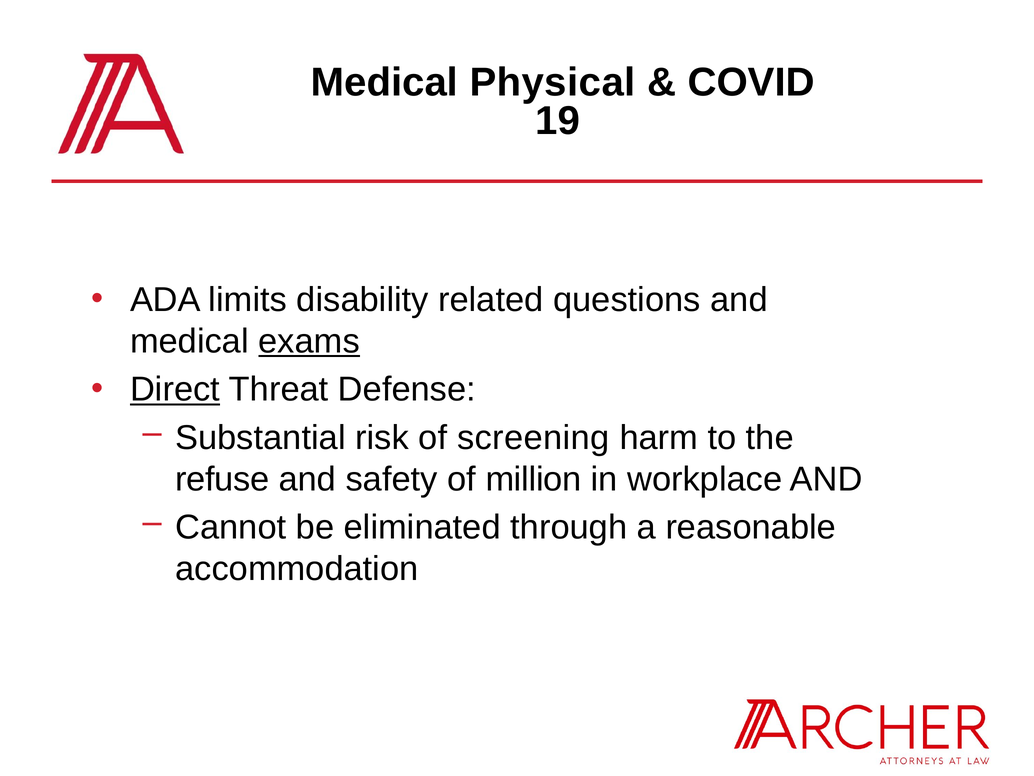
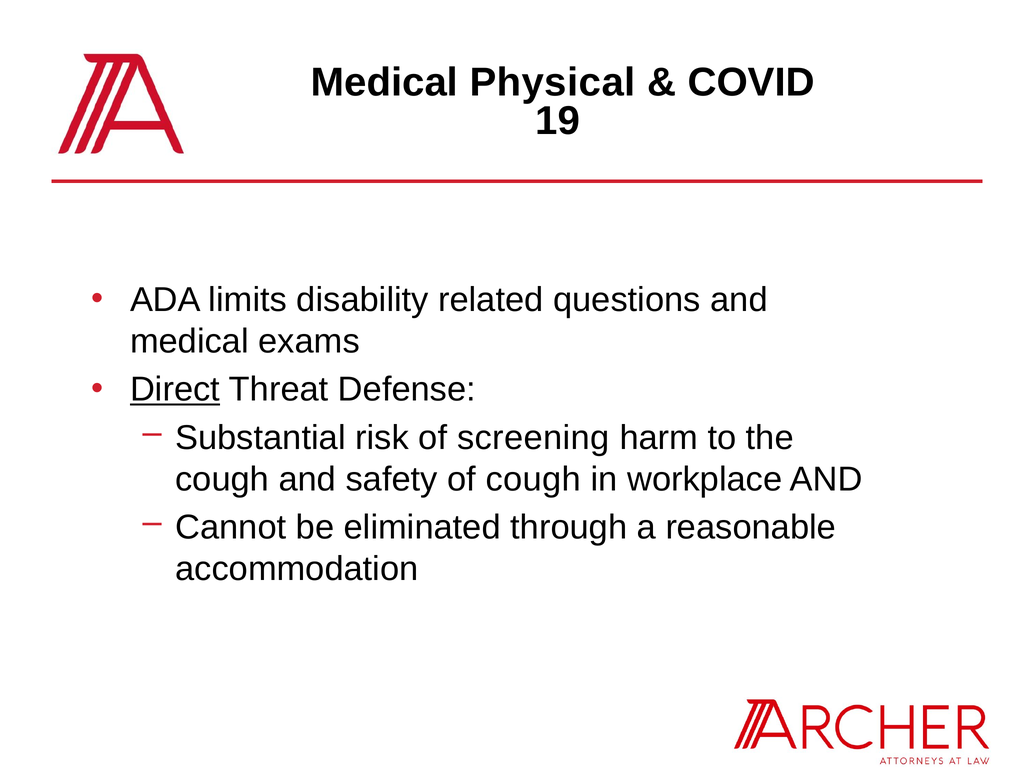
exams underline: present -> none (309, 341)
refuse: refuse -> cough (222, 479)
of million: million -> cough (533, 479)
